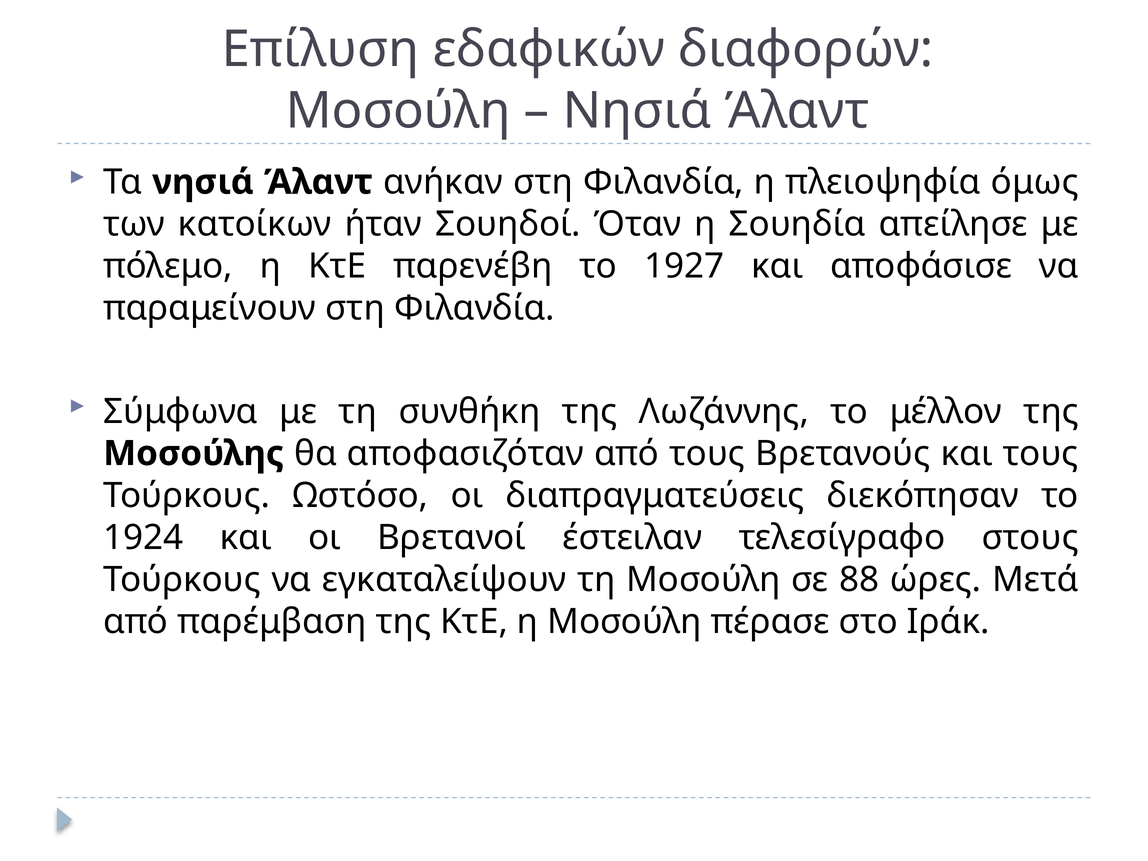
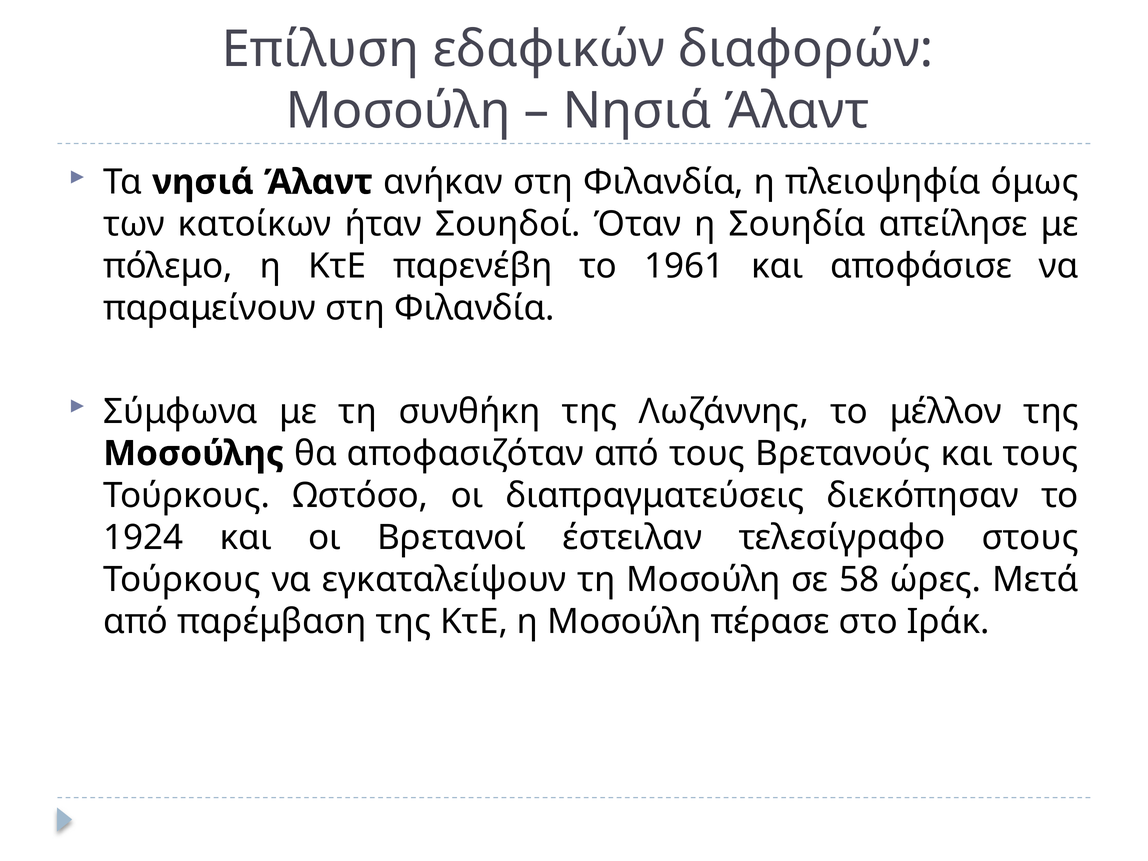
1927: 1927 -> 1961 (684, 266)
88: 88 -> 58 (859, 580)
